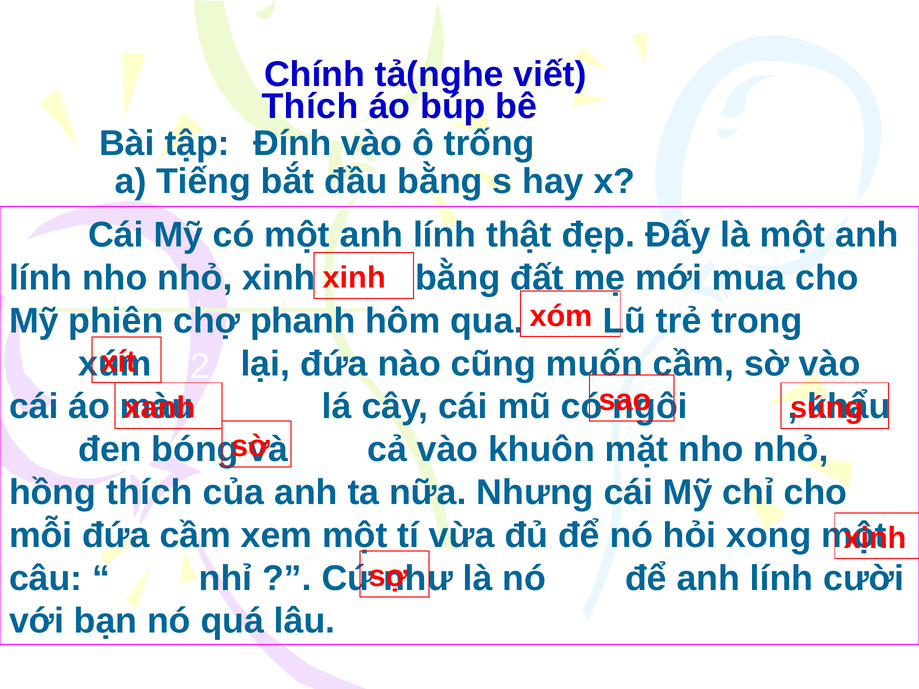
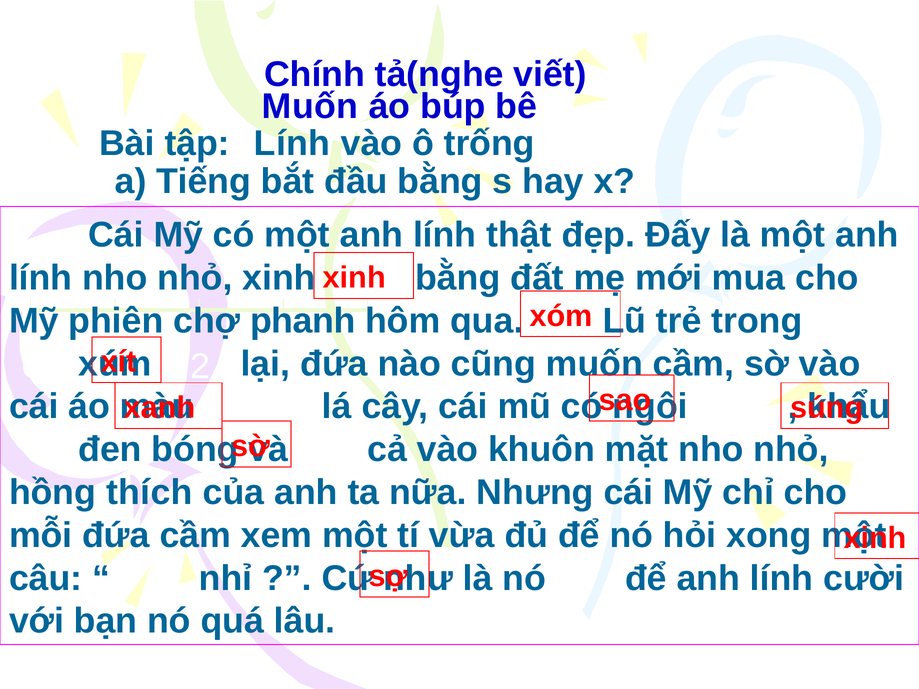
Thích: Thích -> Muốn (310, 106)
Đính: Đính -> Lính (292, 143)
